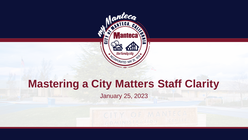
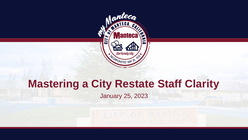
Matters: Matters -> Restate (135, 84)
